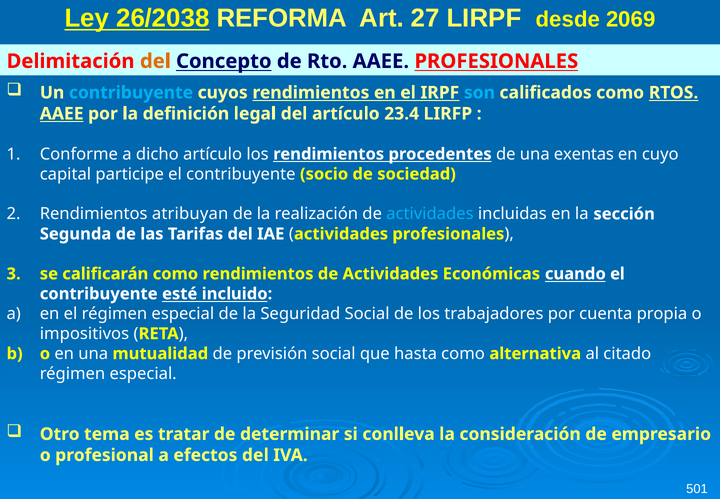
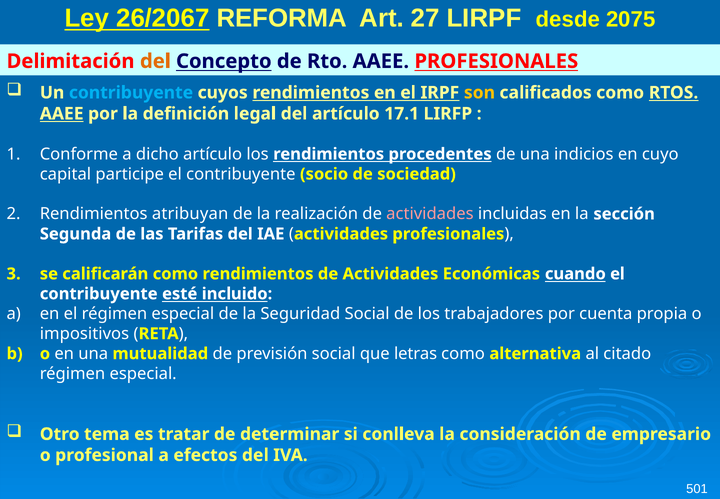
26/2038: 26/2038 -> 26/2067 (163, 18)
2069: 2069 -> 2075 (631, 20)
son colour: light blue -> yellow (479, 93)
23.4: 23.4 -> 17.1 (402, 114)
exentas: exentas -> indicios (584, 154)
actividades colour: light blue -> pink (430, 214)
hasta: hasta -> letras (416, 353)
